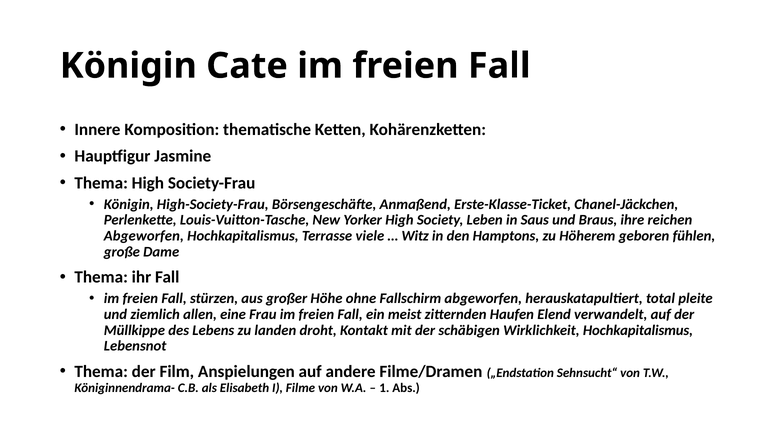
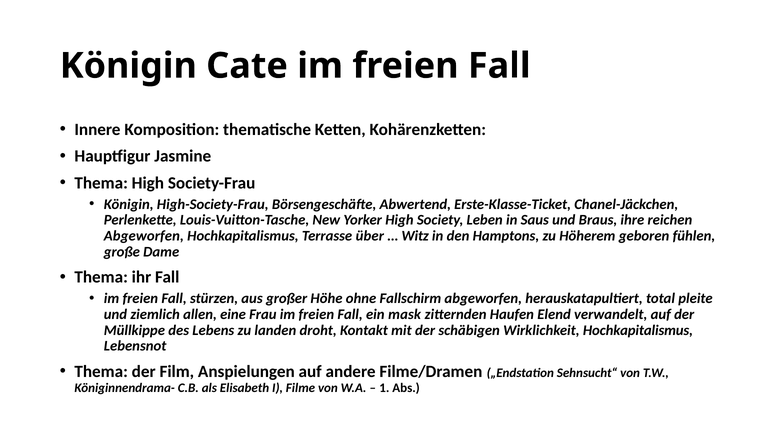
Anmaßend: Anmaßend -> Abwertend (415, 204)
viele: viele -> über (370, 236)
meist: meist -> mask (405, 314)
